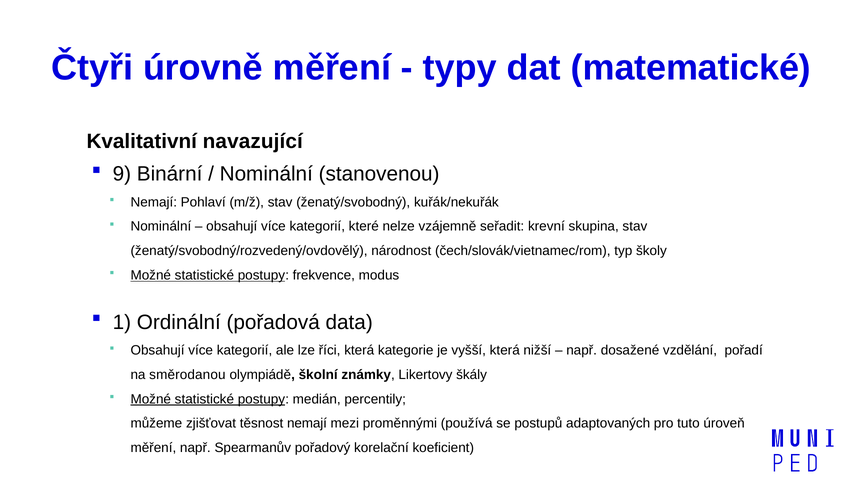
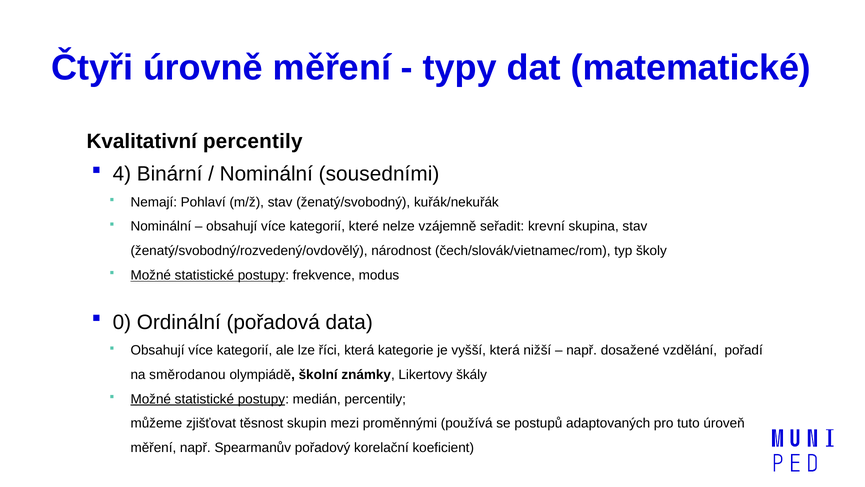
Kvalitativní navazující: navazující -> percentily (253, 141)
9: 9 -> 4 (122, 174)
stanovenou: stanovenou -> sousedními (379, 174)
1: 1 -> 0 (122, 322)
těsnost nemají: nemají -> skupin (307, 423)
